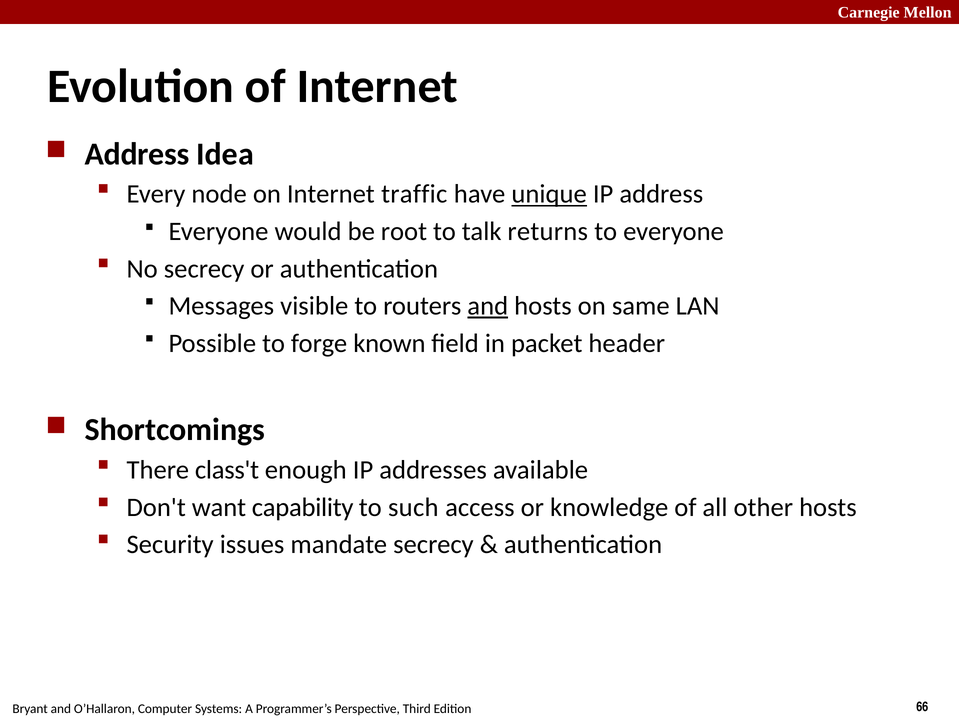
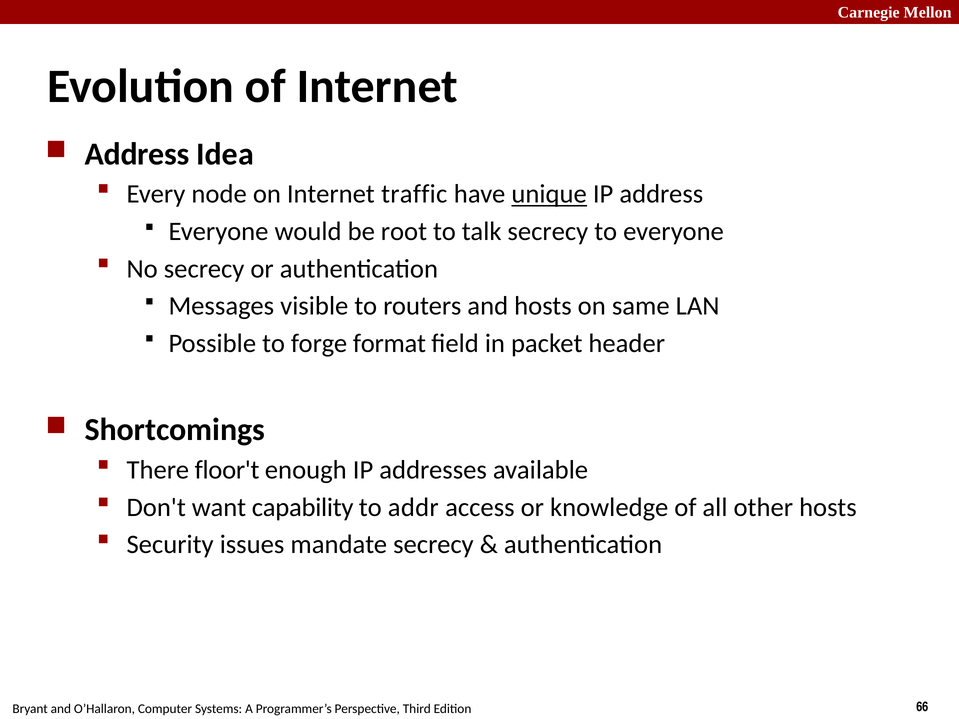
talk returns: returns -> secrecy (548, 232)
and underline: present -> none (488, 306)
known: known -> format (389, 343)
class't: class't -> floor't (227, 470)
such: such -> addr (413, 508)
